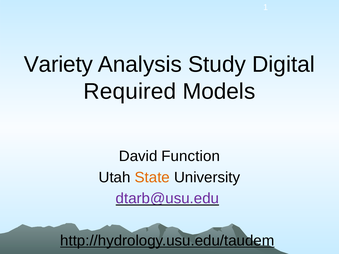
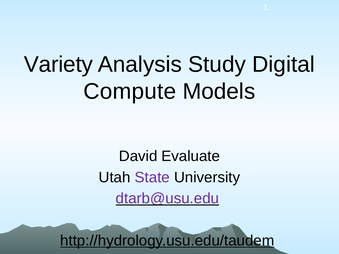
Required: Required -> Compute (130, 92)
Function: Function -> Evaluate (191, 156)
State colour: orange -> purple (152, 177)
